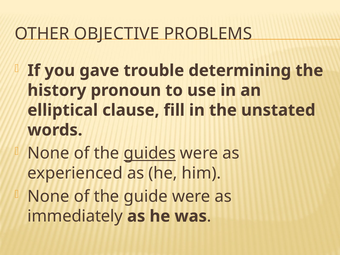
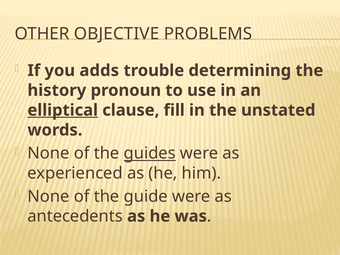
gave: gave -> adds (99, 71)
elliptical underline: none -> present (63, 110)
immediately: immediately -> antecedents (75, 216)
